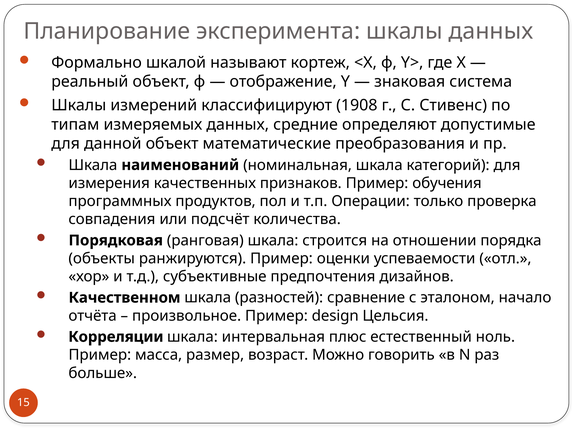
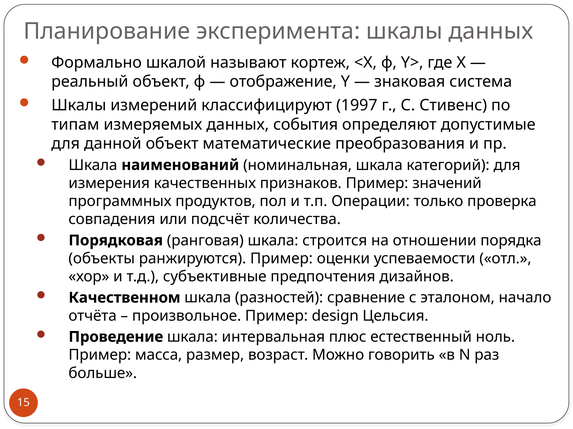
1908: 1908 -> 1997 (357, 106)
средние: средние -> события (306, 125)
обучения: обучения -> значений (447, 183)
Корреляции: Корреляции -> Проведение (116, 337)
